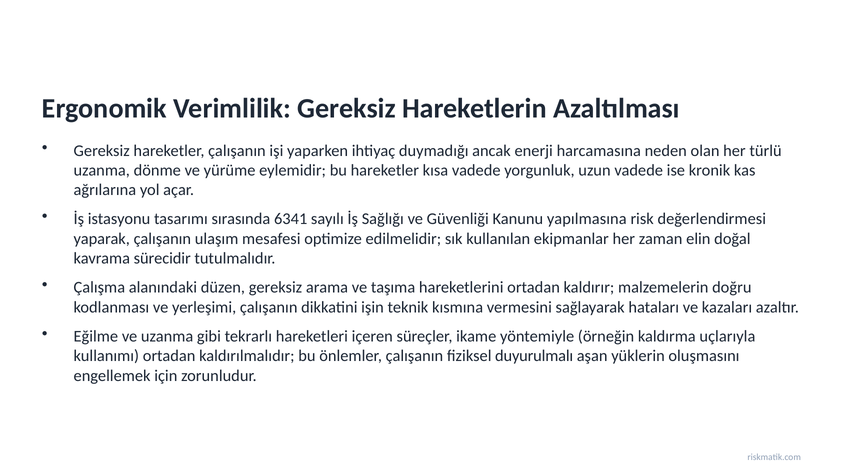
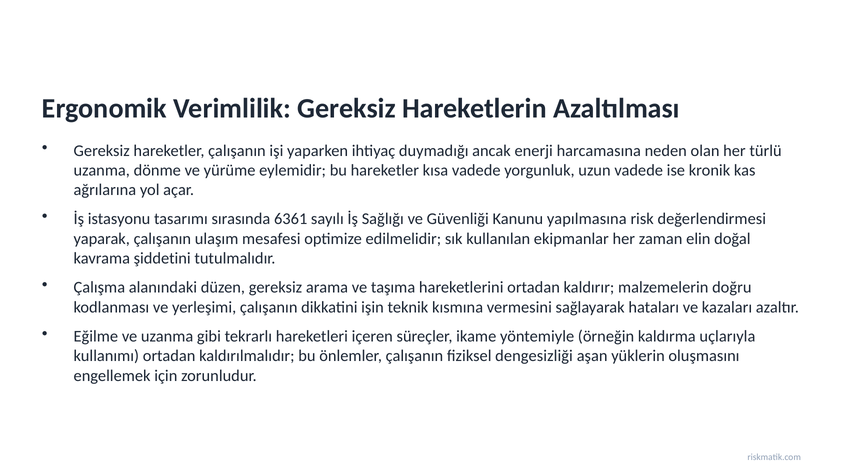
6341: 6341 -> 6361 (291, 219)
sürecidir: sürecidir -> şiddetini (162, 259)
duyurulmalı: duyurulmalı -> dengesizliği (534, 356)
